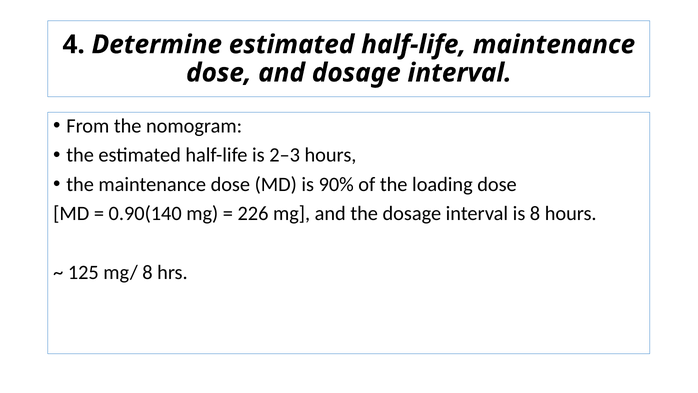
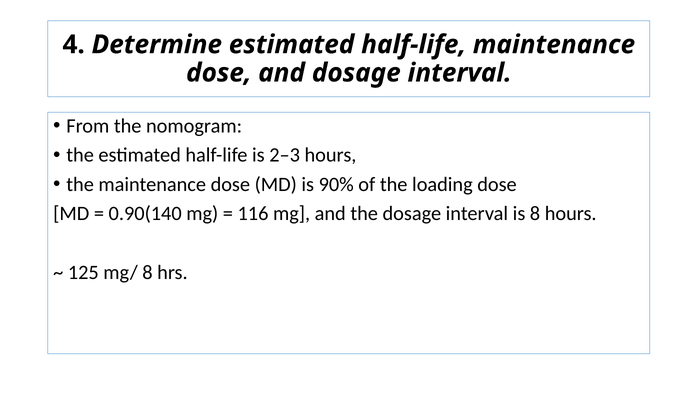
226: 226 -> 116 (253, 214)
